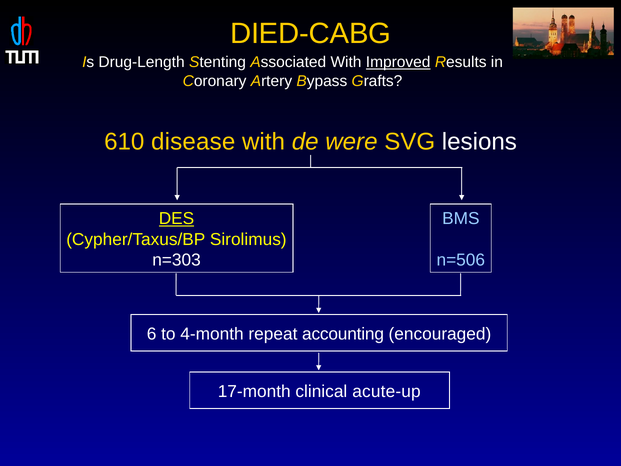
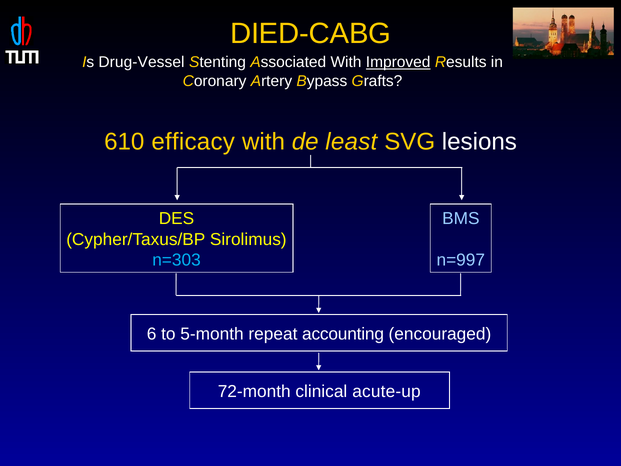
Drug-Length: Drug-Length -> Drug-Vessel (141, 62)
disease: disease -> efficacy (193, 142)
were: were -> least (351, 142)
DES underline: present -> none (177, 218)
n=303 colour: white -> light blue (177, 260)
n=506: n=506 -> n=997 (461, 260)
4-month: 4-month -> 5-month (212, 334)
17-month: 17-month -> 72-month (254, 391)
